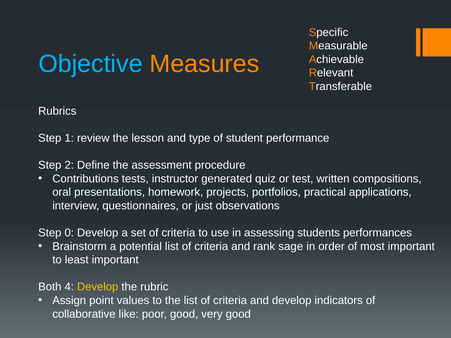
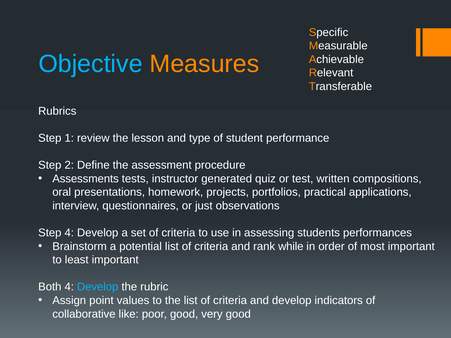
Contributions: Contributions -> Assessments (86, 179)
Step 0: 0 -> 4 (69, 233)
sage: sage -> while (291, 247)
Develop colour: yellow -> light blue (98, 287)
